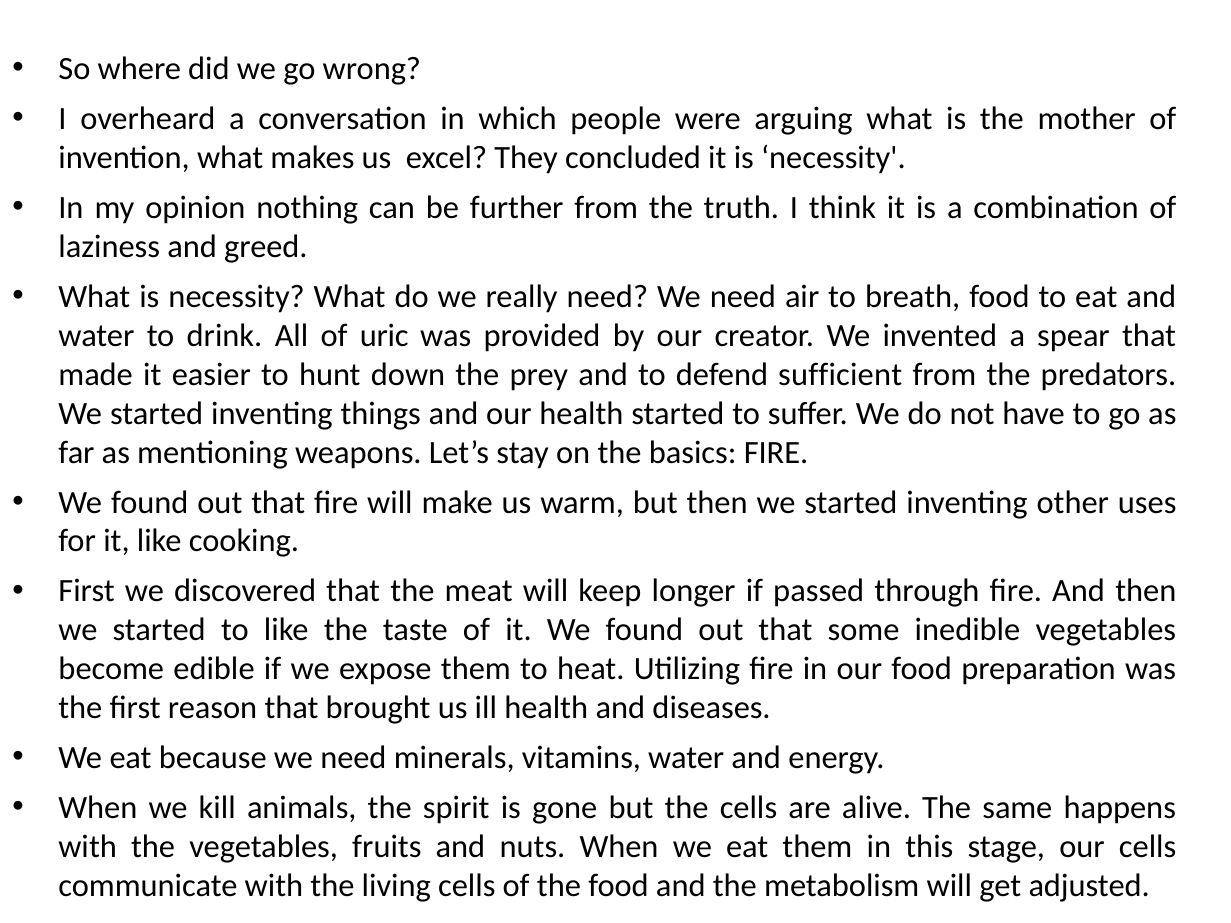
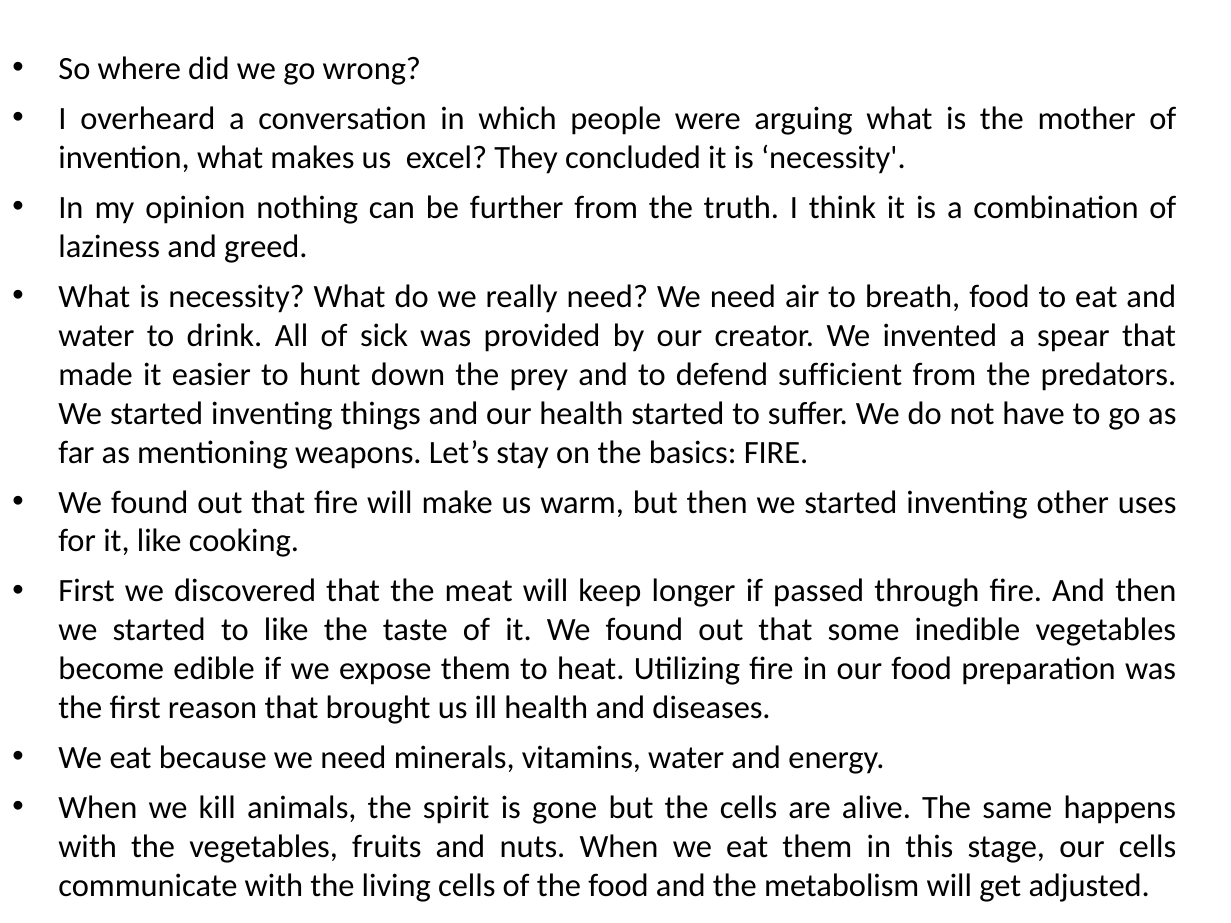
uric: uric -> sick (384, 336)
